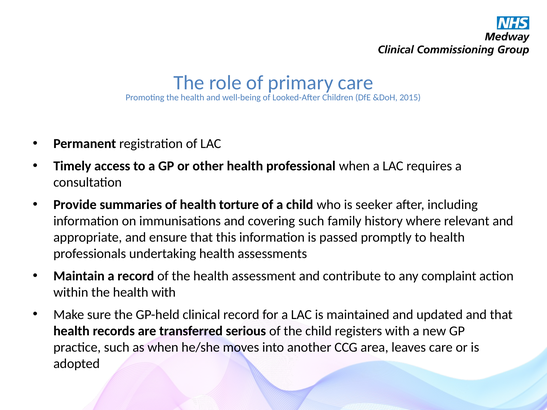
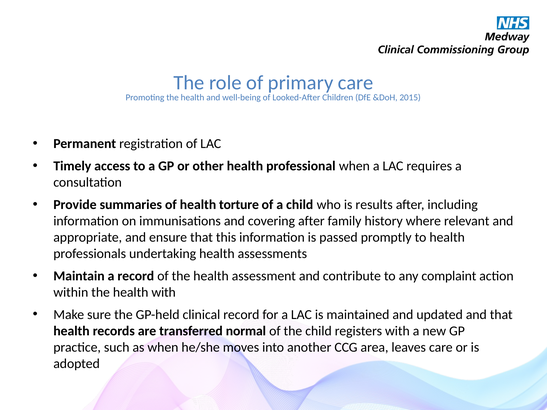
seeker: seeker -> results (374, 205)
covering such: such -> after (311, 221)
serious: serious -> normal (246, 331)
